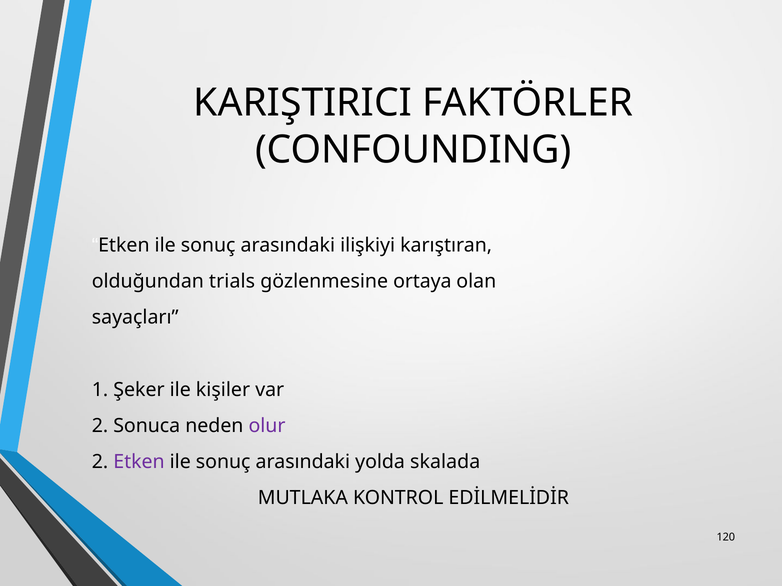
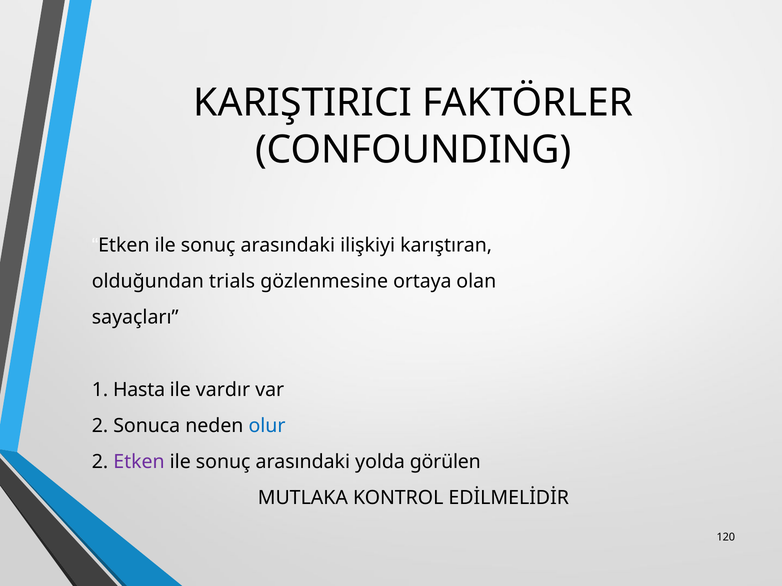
Şeker: Şeker -> Hasta (139, 390)
kişiler: kişiler -> vardır (223, 390)
olur colour: purple -> blue (267, 426)
skalada: skalada -> görülen (445, 462)
